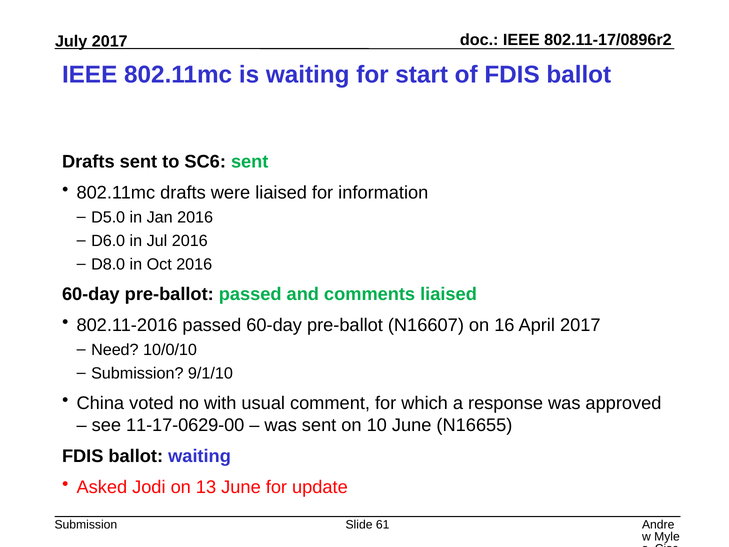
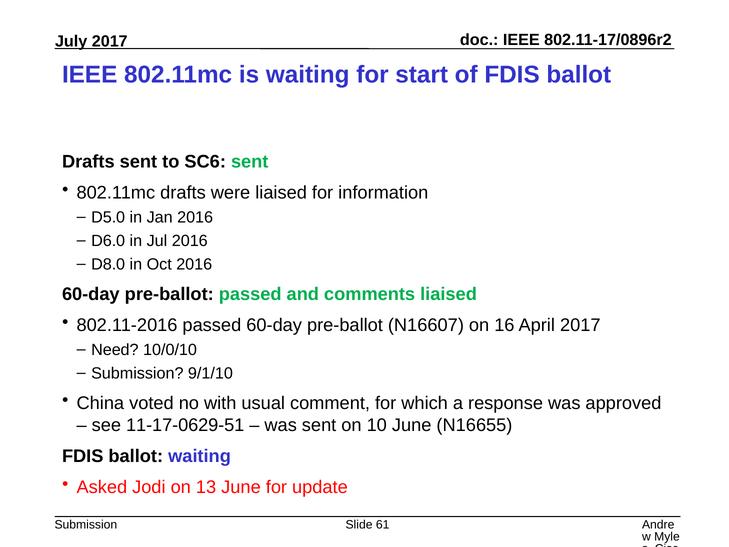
11-17-0629-00: 11-17-0629-00 -> 11-17-0629-51 (185, 425)
